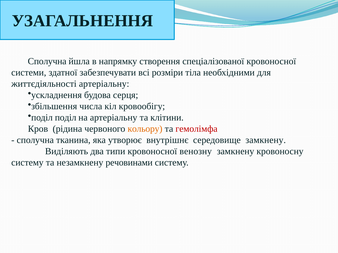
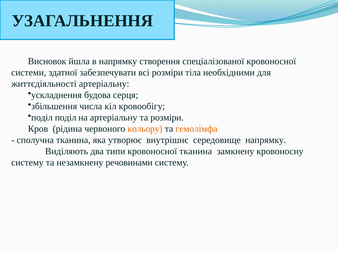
Сполучна: Сполучна -> Висновок (47, 61)
та клітини: клітини -> розміри (167, 118)
гемолімфа colour: red -> orange (196, 129)
середовище замкнену: замкнену -> напрямку (266, 140)
кровоносної венозну: венозну -> тканина (196, 152)
